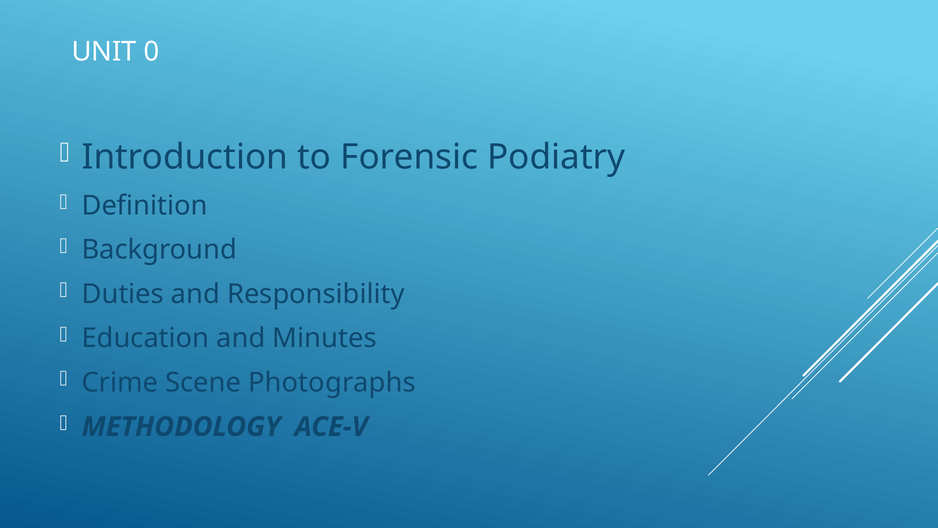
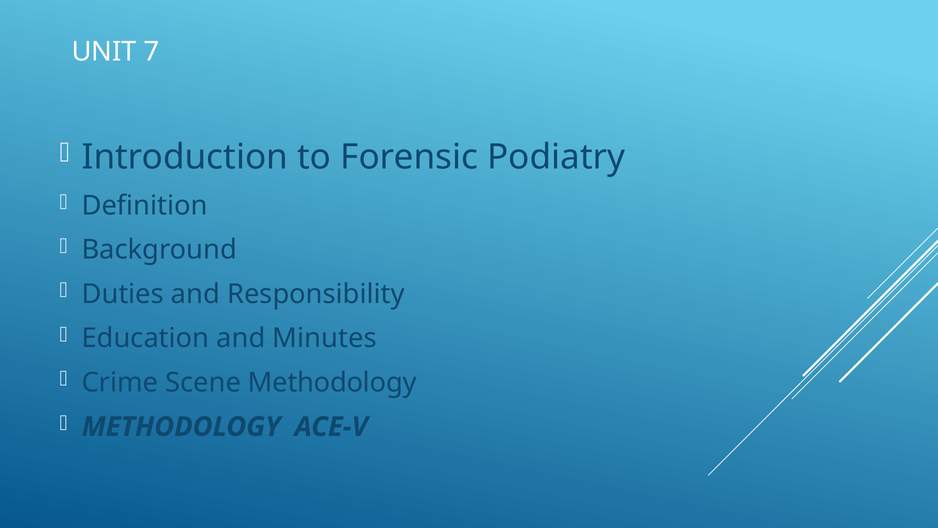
0: 0 -> 7 (152, 52)
Scene Photographs: Photographs -> Methodology (332, 382)
